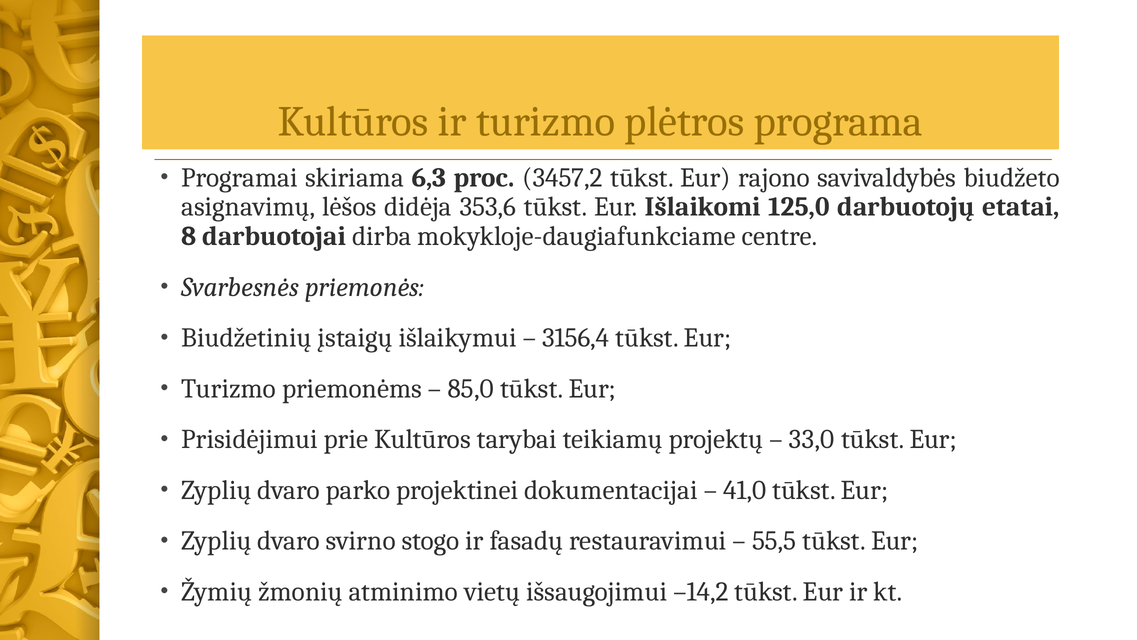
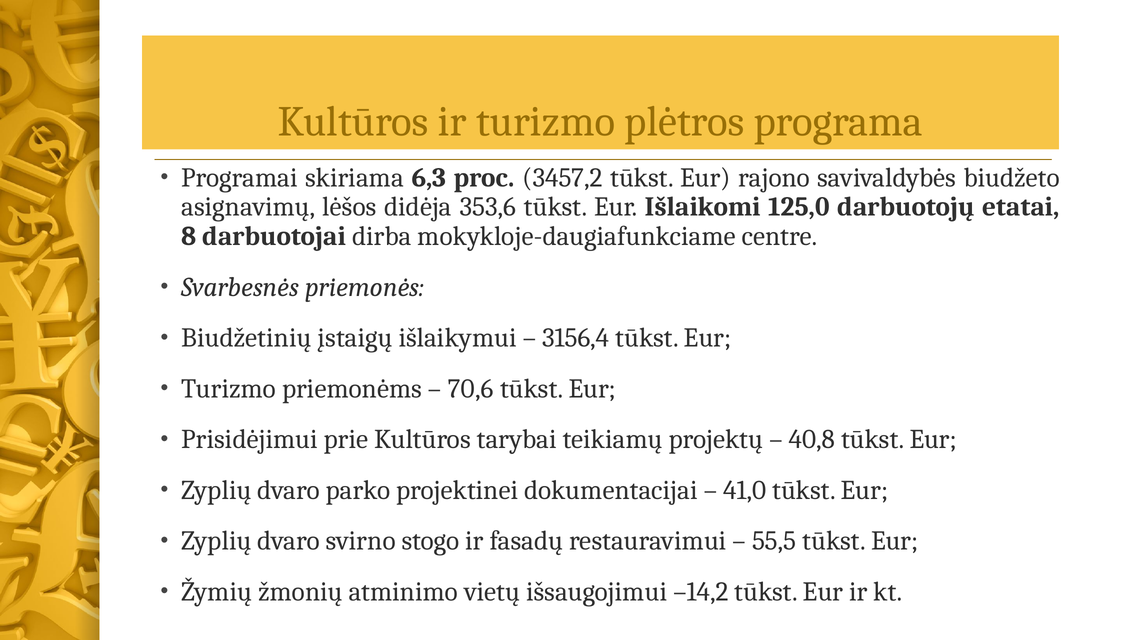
85,0: 85,0 -> 70,6 (471, 389)
33,0: 33,0 -> 40,8 (812, 439)
